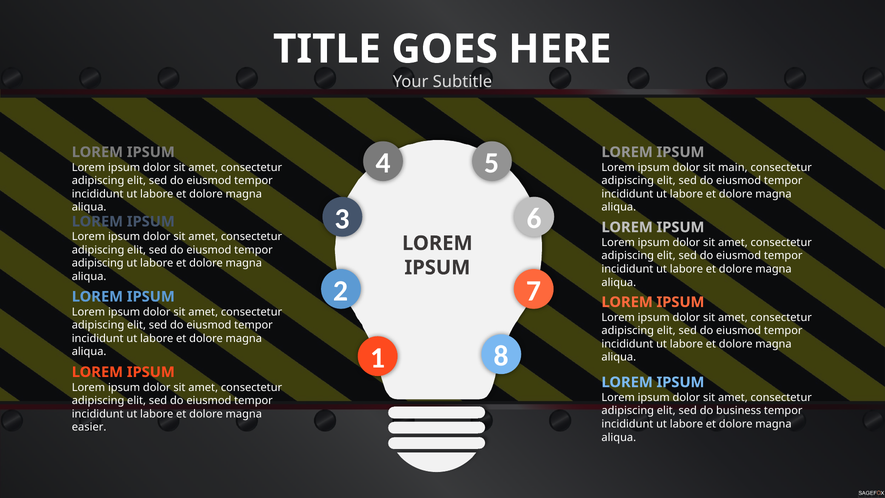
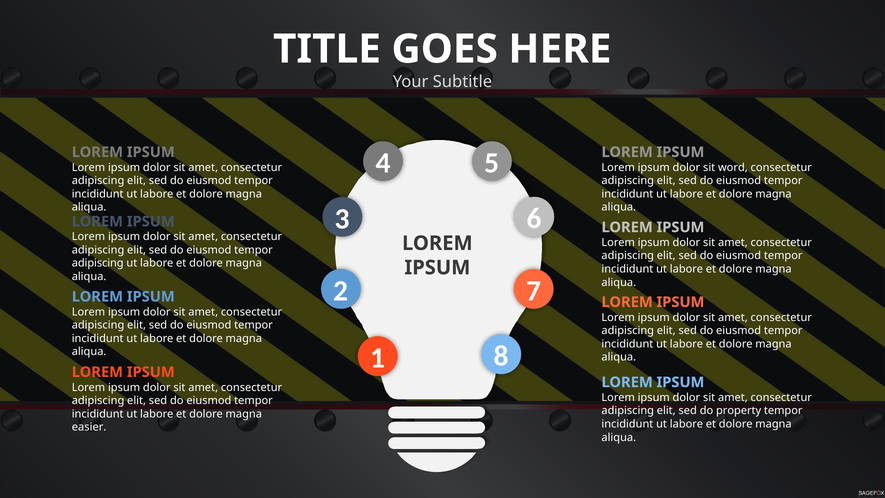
main: main -> word (733, 167)
business: business -> property (739, 411)
